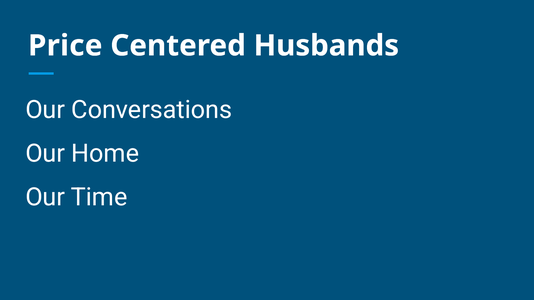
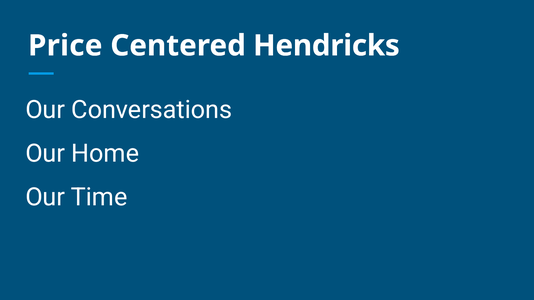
Husbands: Husbands -> Hendricks (326, 46)
